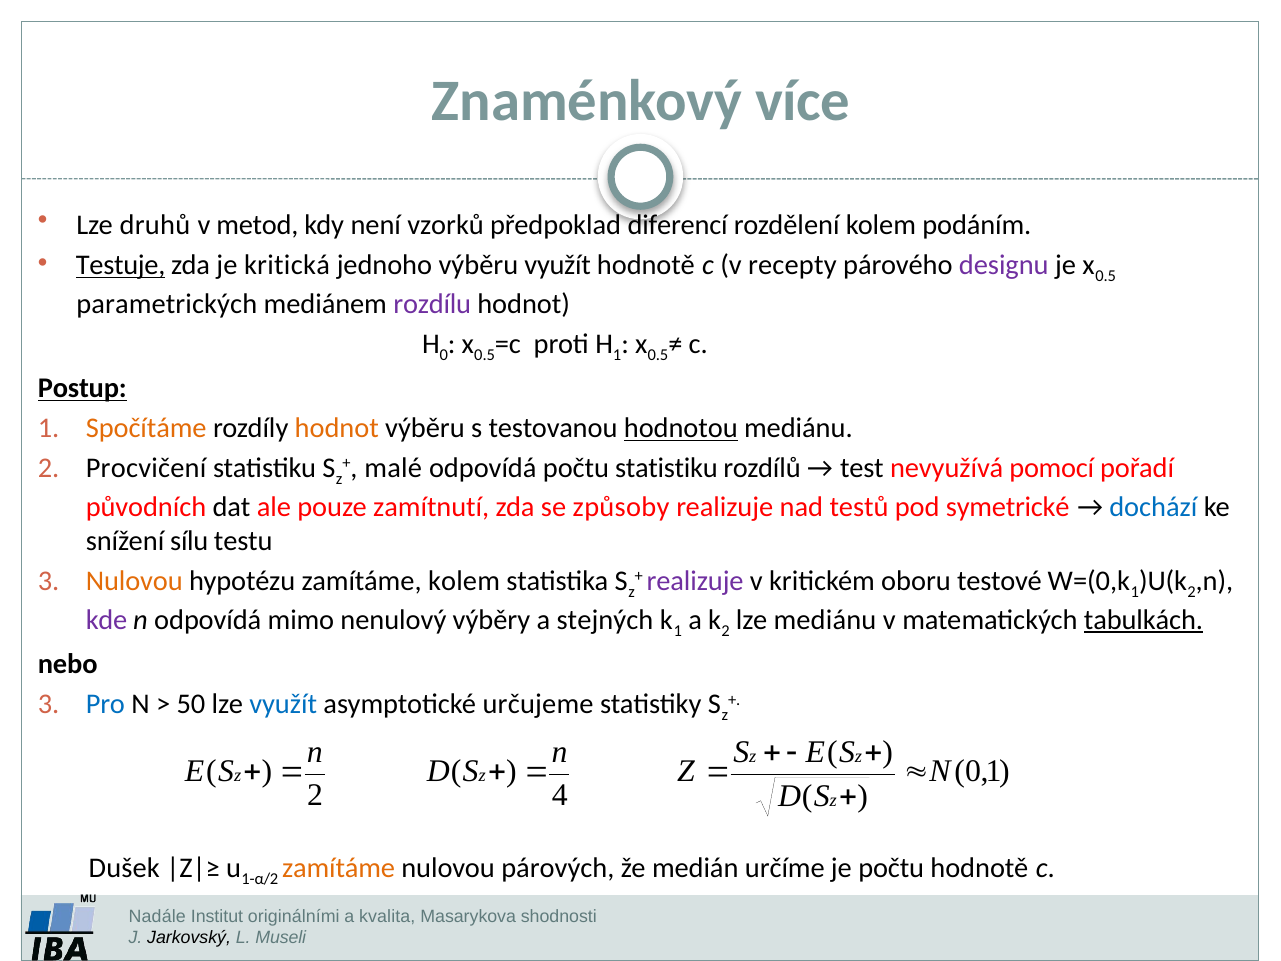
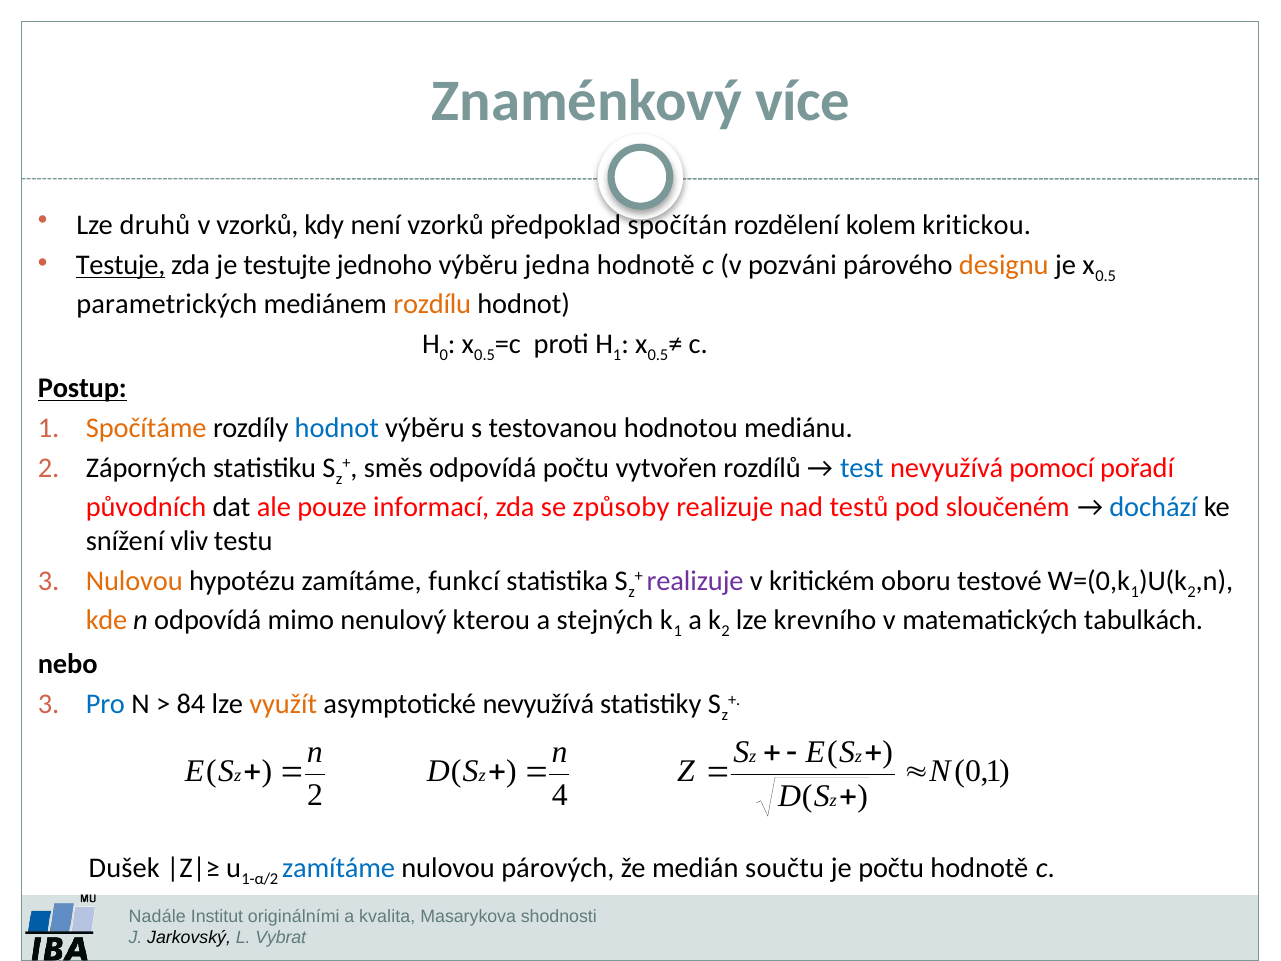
v metod: metod -> vzorků (257, 225)
diferencí: diferencí -> spočítán (677, 225)
podáním: podáním -> kritickou (977, 225)
kritická: kritická -> testujte (287, 265)
výběru využít: využít -> jedna (557, 265)
recepty: recepty -> pozváni (792, 265)
designu colour: purple -> orange (1004, 265)
rozdílu colour: purple -> orange (432, 304)
hodnot colour: orange -> blue (337, 428)
hodnotou underline: present -> none (681, 428)
Procvičení: Procvičení -> Záporných (146, 468)
malé: malé -> směs (393, 468)
počtu statistiku: statistiku -> vytvořen (666, 468)
test colour: black -> blue (862, 468)
zamítnutí: zamítnutí -> informací (431, 507)
symetrické: symetrické -> sloučeném (1008, 507)
sílu: sílu -> vliv (189, 541)
zamítáme kolem: kolem -> funkcí (464, 581)
kde colour: purple -> orange (106, 620)
výběry: výběry -> kterou (491, 620)
lze mediánu: mediánu -> krevního (825, 620)
tabulkách underline: present -> none (1143, 620)
50: 50 -> 84 (191, 704)
využít colour: blue -> orange (283, 704)
asymptotické určujeme: určujeme -> nevyužívá (538, 704)
zamítáme colour: orange -> blue (339, 868)
určíme: určíme -> součtu (785, 868)
Museli: Museli -> Vybrat (281, 938)
